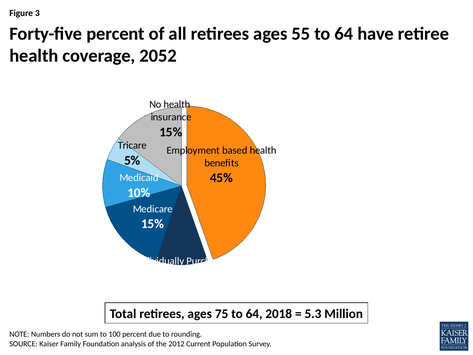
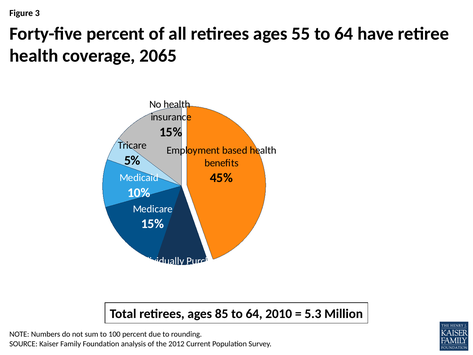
2052: 2052 -> 2065 (158, 56)
75: 75 -> 85 (222, 314)
2018: 2018 -> 2010 (279, 314)
